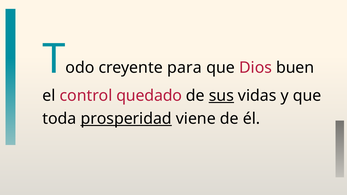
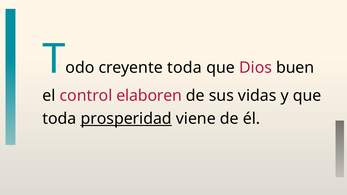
creyente para: para -> toda (184, 68)
quedado: quedado -> elaboren (149, 96)
sus underline: present -> none (221, 96)
